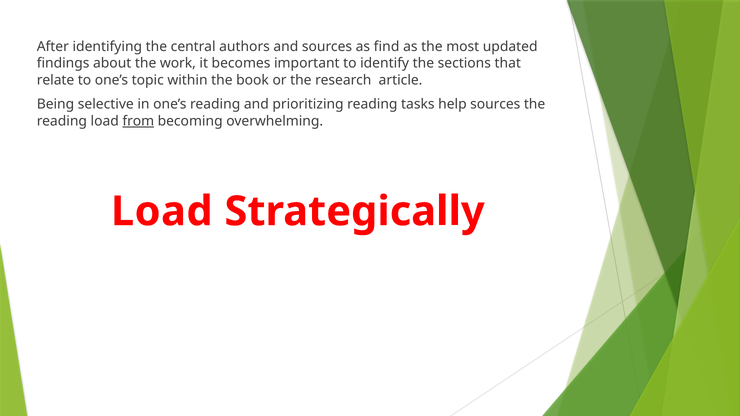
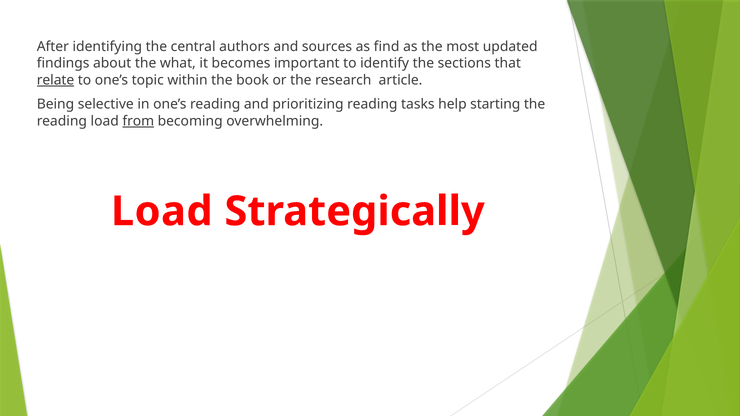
work: work -> what (178, 63)
relate underline: none -> present (56, 80)
help sources: sources -> starting (495, 104)
